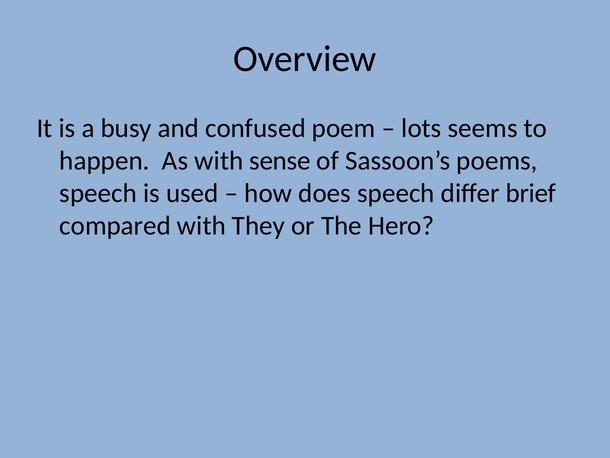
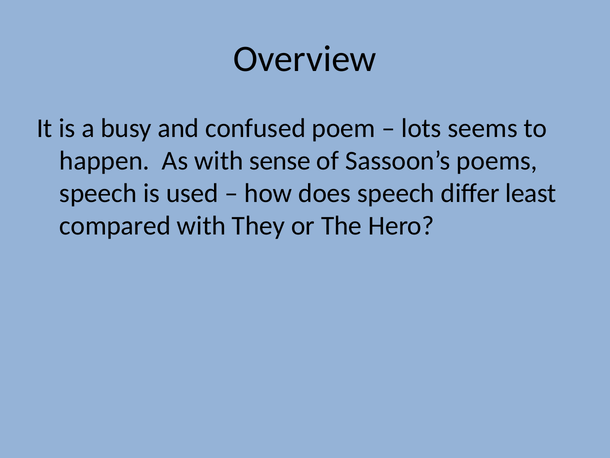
brief: brief -> least (531, 193)
